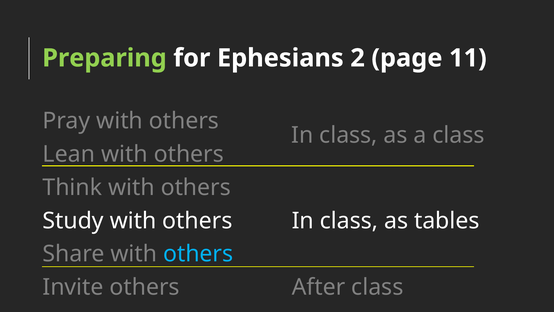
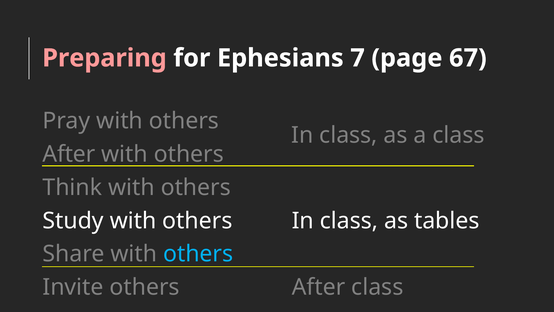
Preparing colour: light green -> pink (104, 58)
2: 2 -> 7 (358, 58)
11: 11 -> 67 (468, 58)
Lean: Lean -> After (69, 154)
